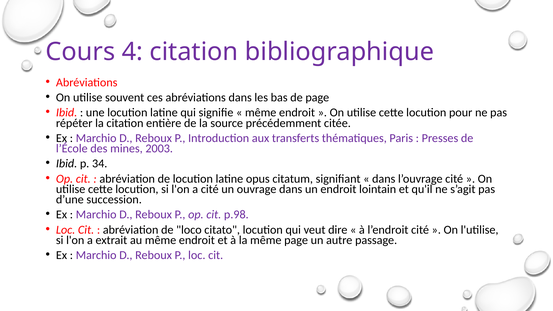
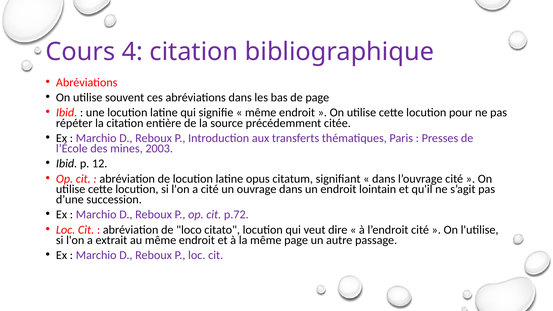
34: 34 -> 12 (100, 164)
p.98: p.98 -> p.72 (236, 215)
